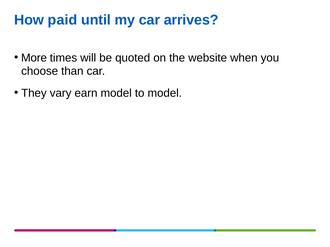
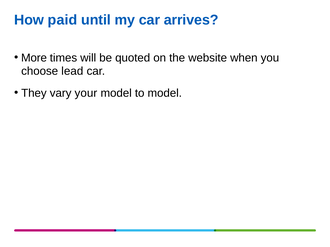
than: than -> lead (72, 71)
earn: earn -> your (86, 93)
